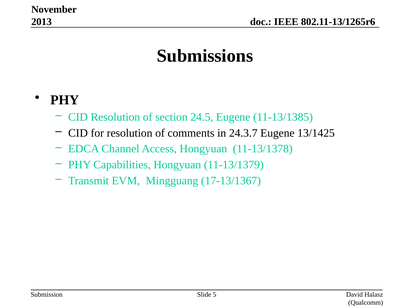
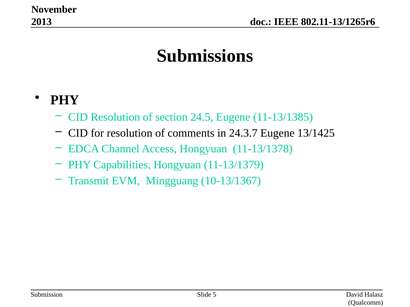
17-13/1367: 17-13/1367 -> 10-13/1367 (231, 181)
